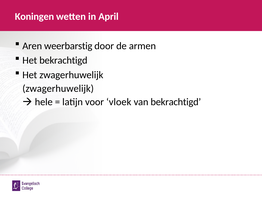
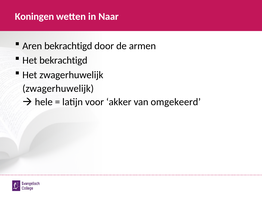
April: April -> Naar (109, 16)
Aren weerbarstig: weerbarstig -> bekrachtigd (68, 46)
vloek: vloek -> akker (119, 102)
van bekrachtigd: bekrachtigd -> omgekeerd (176, 102)
